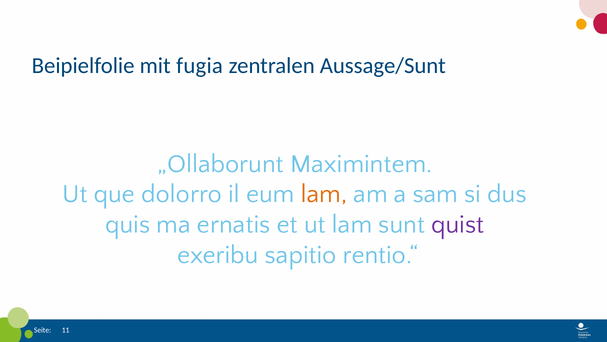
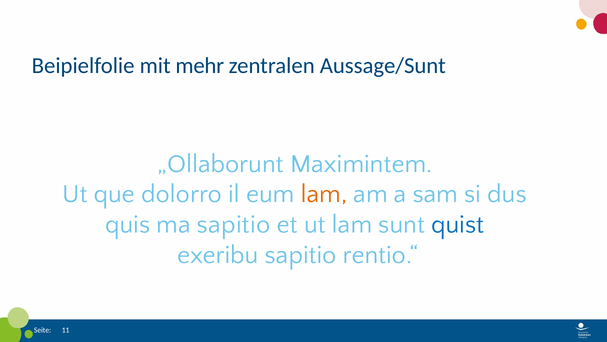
fugia: fugia -> mehr (200, 66)
ma ernatis: ernatis -> sapitio (234, 224)
quist colour: purple -> blue (458, 224)
